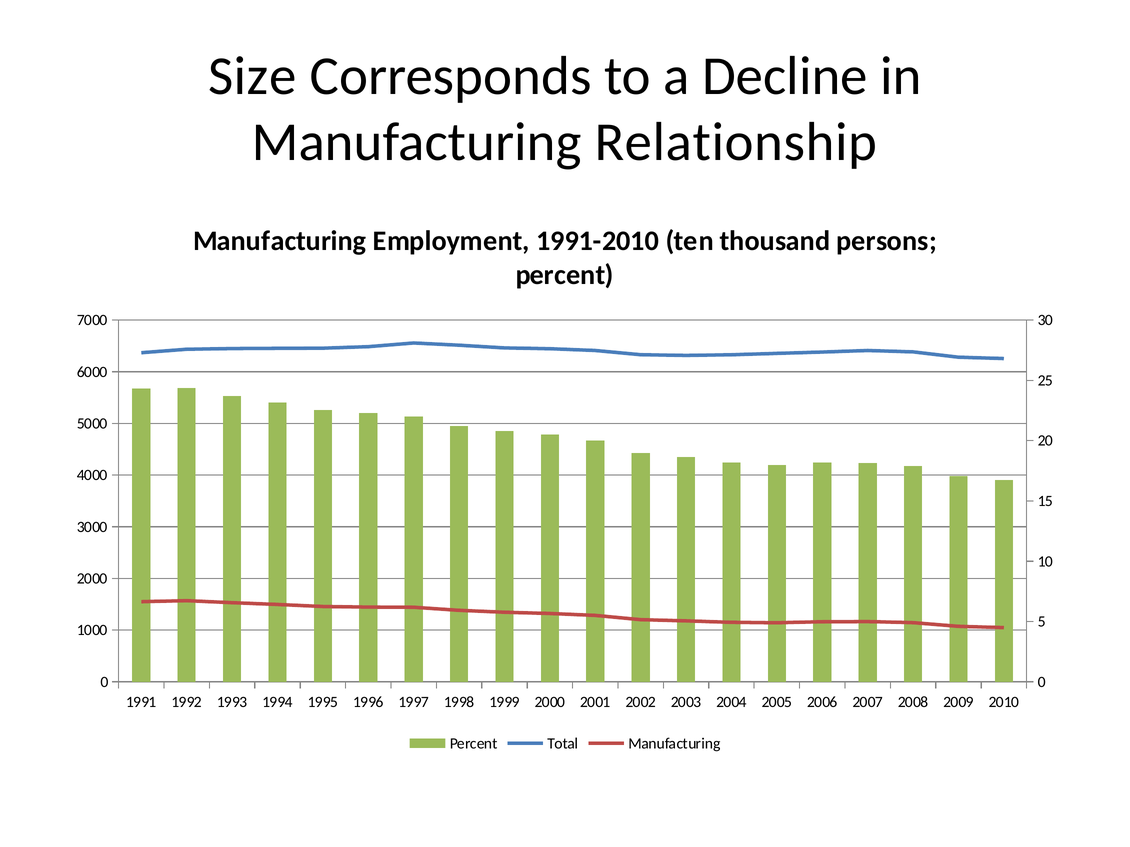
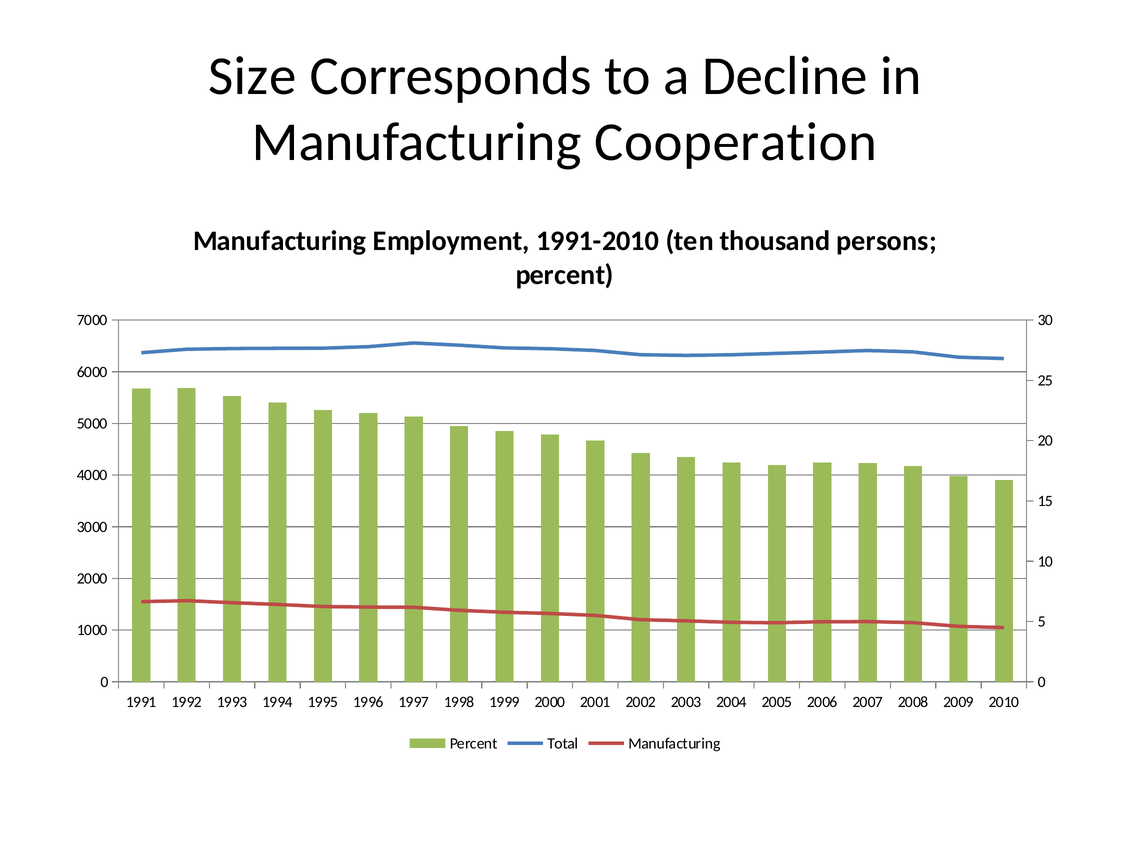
Relationship: Relationship -> Cooperation (736, 142)
